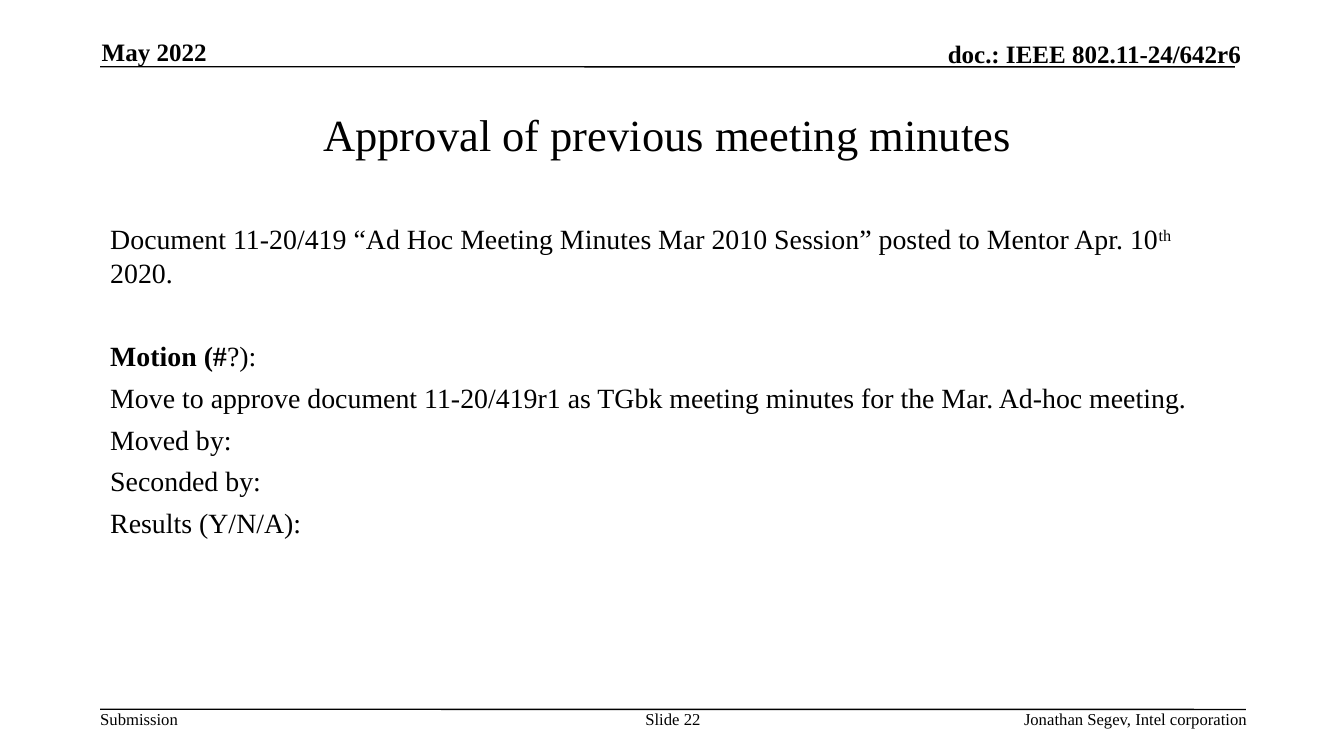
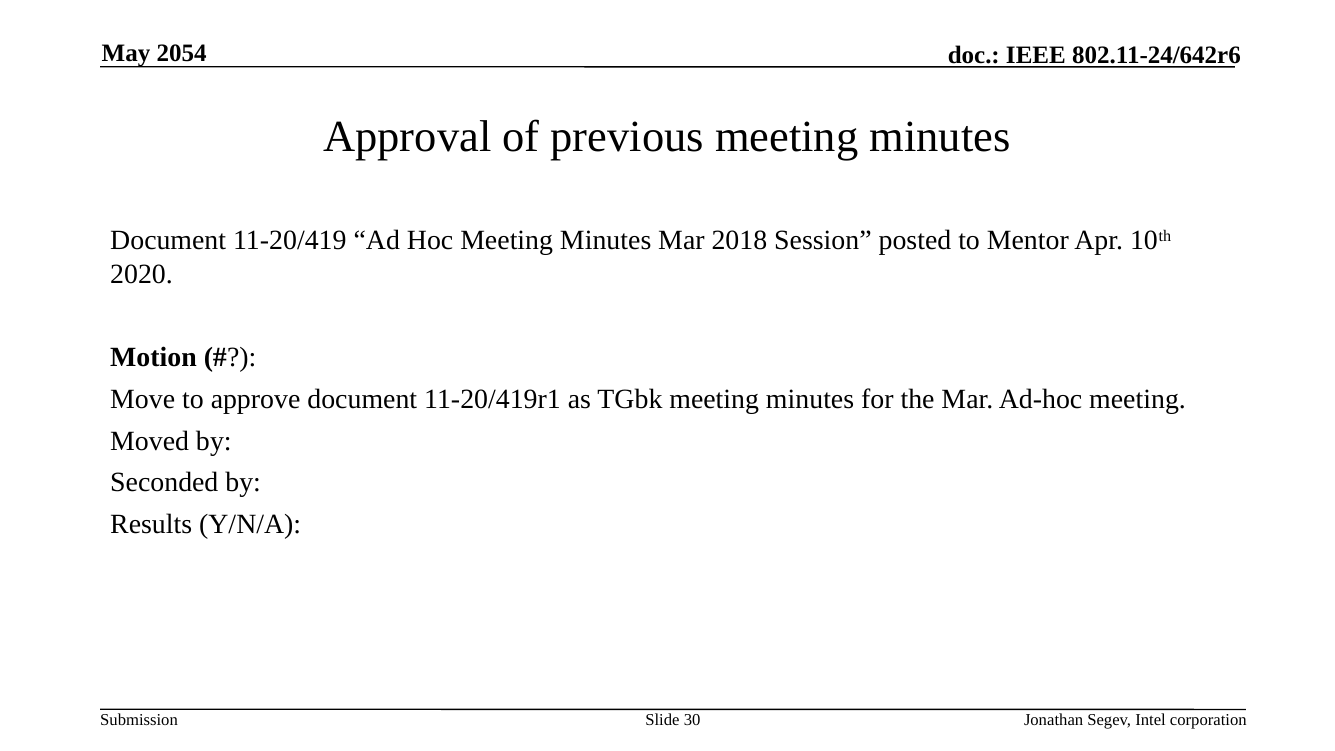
2022: 2022 -> 2054 (182, 53)
2010: 2010 -> 2018 (739, 241)
22: 22 -> 30 (692, 720)
